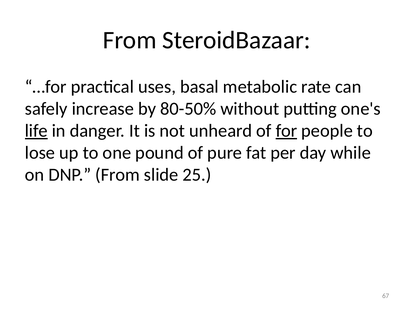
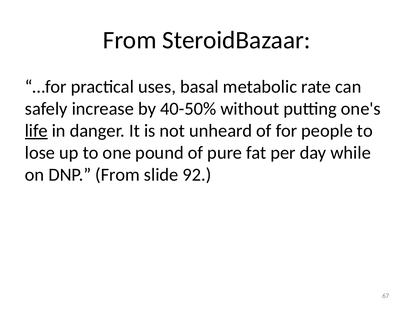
80-50%: 80-50% -> 40-50% (188, 109)
for underline: present -> none (286, 131)
25: 25 -> 92 (197, 175)
